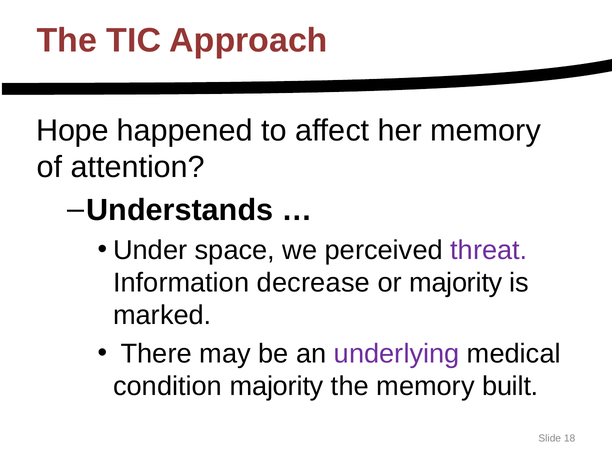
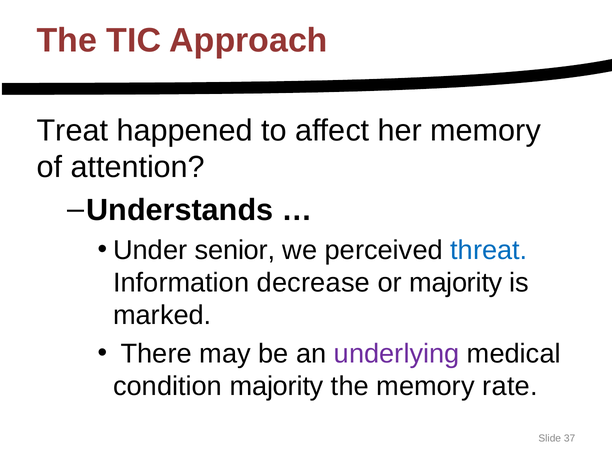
Hope: Hope -> Treat (72, 131)
space: space -> senior (235, 250)
threat colour: purple -> blue (489, 250)
built: built -> rate (510, 386)
18: 18 -> 37 (570, 438)
